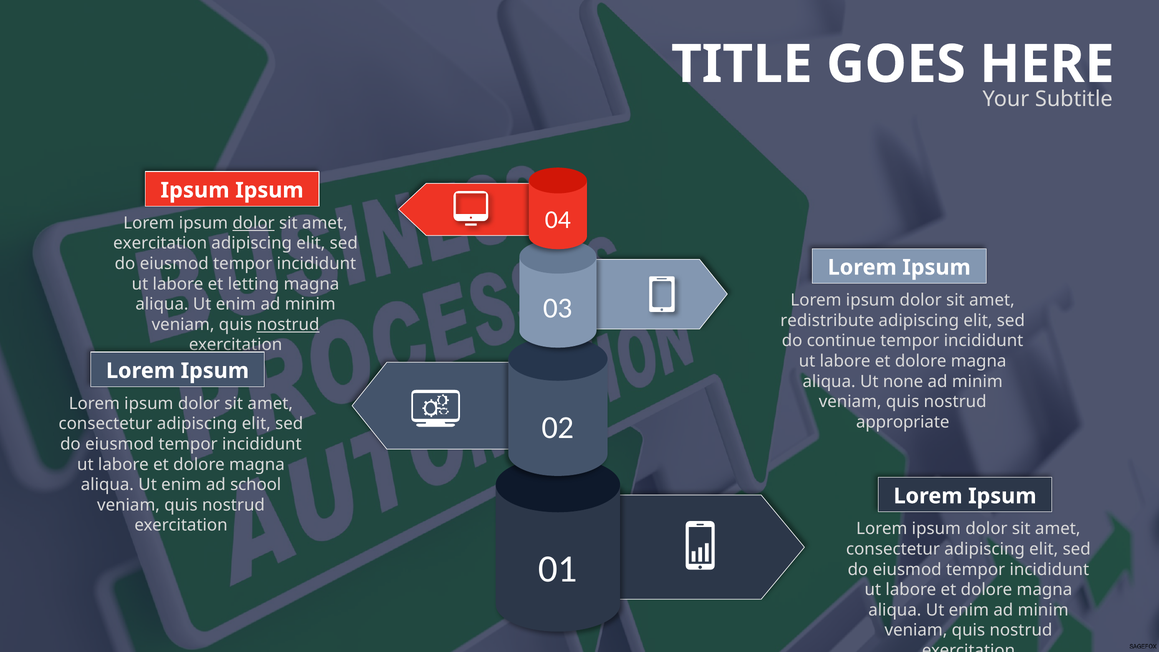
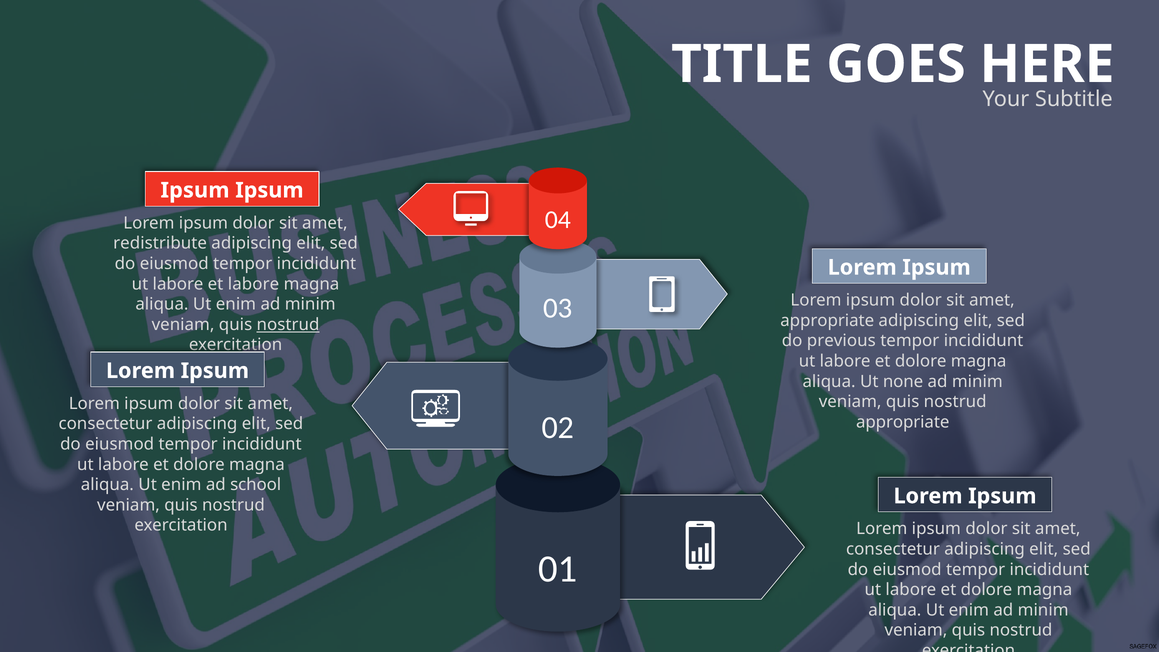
dolor underline: present -> none (254, 223)
exercitation: exercitation -> redistribute (160, 243)
et letting: letting -> labore (254, 284)
redistribute: redistribute -> appropriate (827, 321)
continue: continue -> previous (841, 341)
